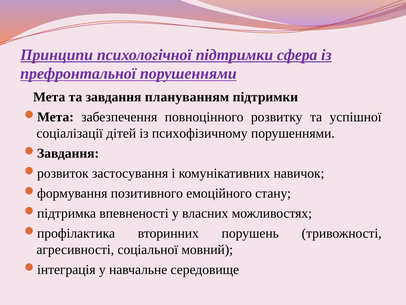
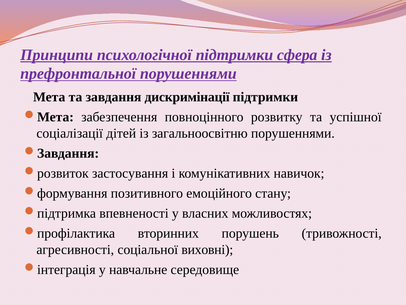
плануванням: плануванням -> дискримінації (187, 97)
психофізичному: психофізичному -> загальноосвітню (200, 133)
мовний: мовний -> виховні (207, 249)
